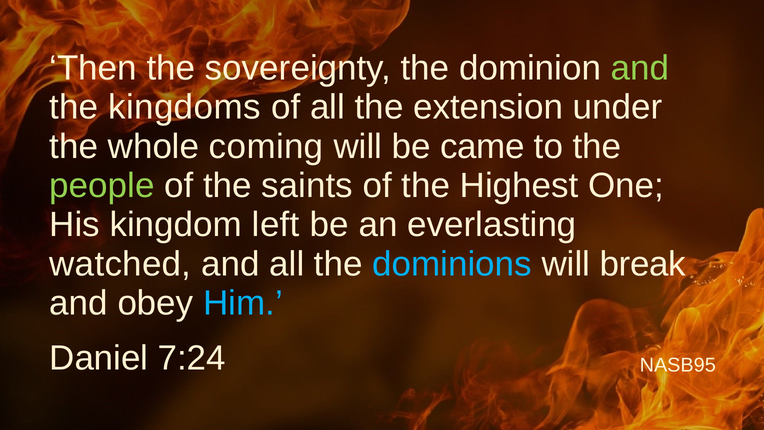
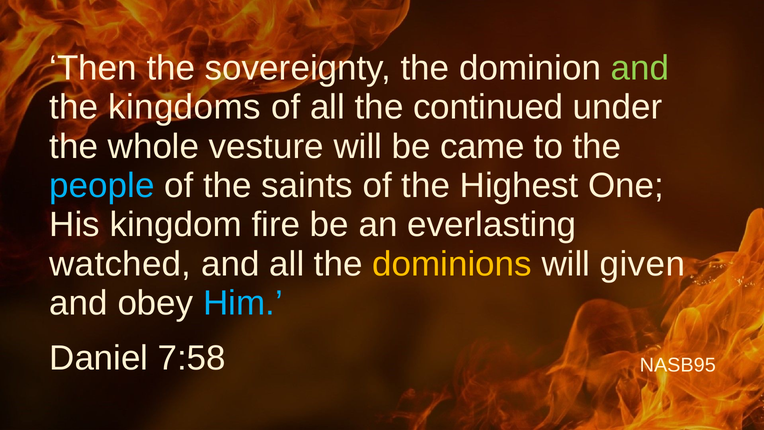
extension: extension -> continued (488, 107)
coming: coming -> vesture (266, 146)
people colour: light green -> light blue (102, 186)
left: left -> fire (276, 225)
dominions colour: light blue -> yellow (452, 264)
break: break -> given (643, 264)
7:24: 7:24 -> 7:58 (192, 358)
